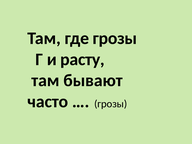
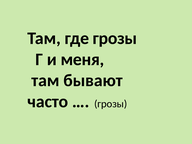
расту: расту -> меня (82, 59)
